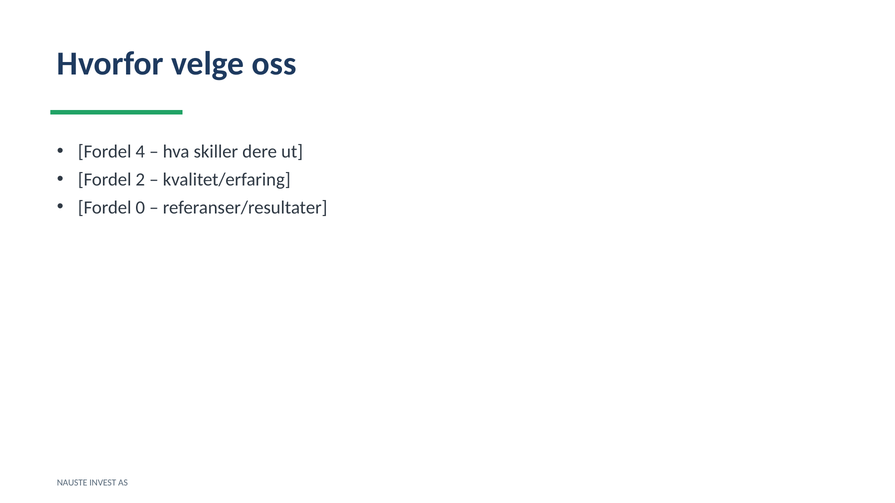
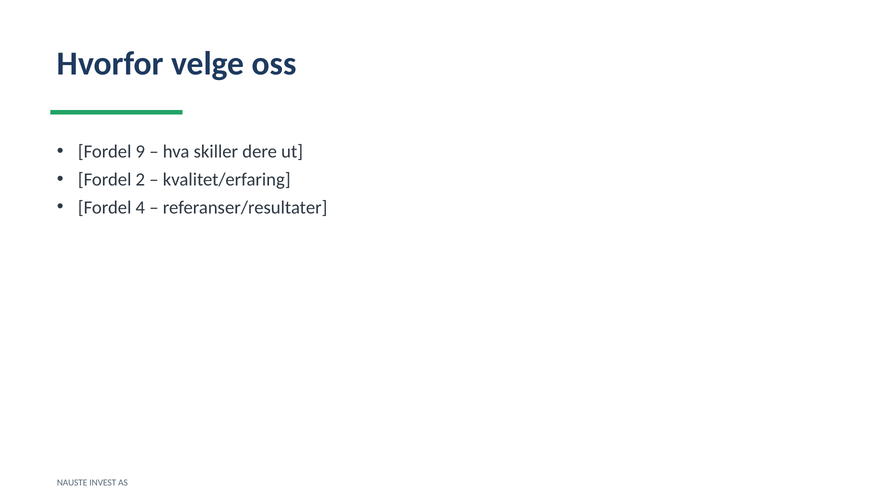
4: 4 -> 9 (140, 152)
0: 0 -> 4 (140, 208)
